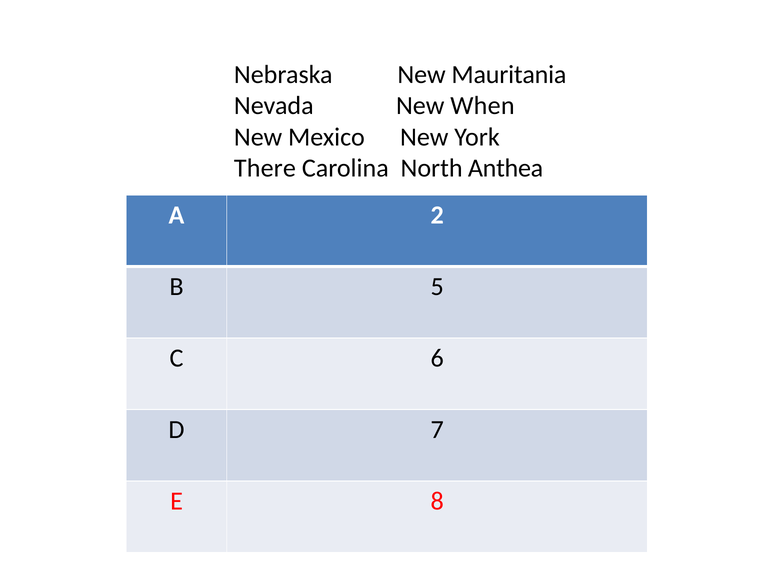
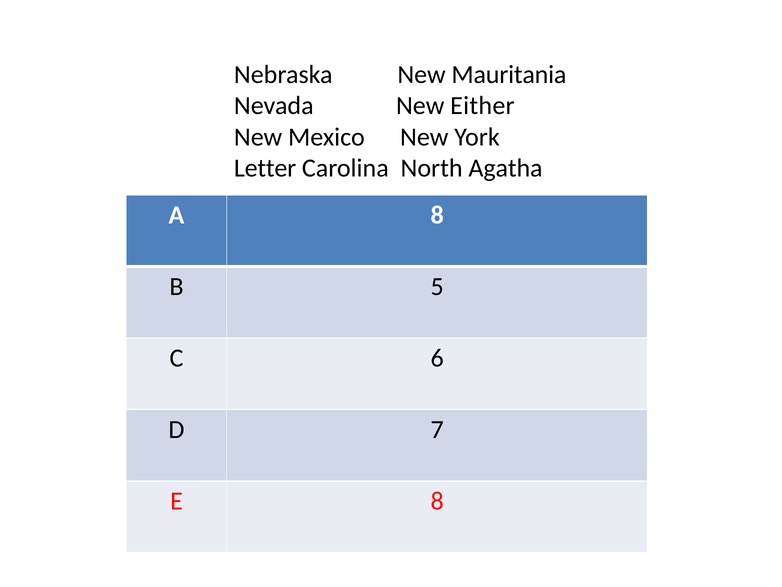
When: When -> Either (482, 106)
There: There -> Letter (265, 168)
Anthea: Anthea -> Agatha (506, 168)
A 2: 2 -> 8 (437, 215)
